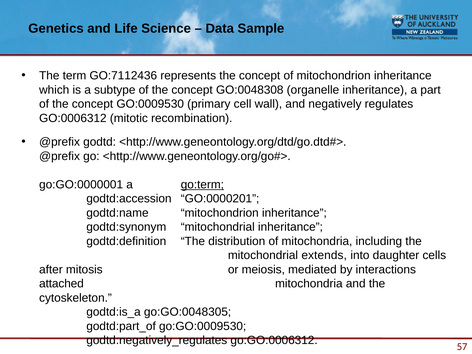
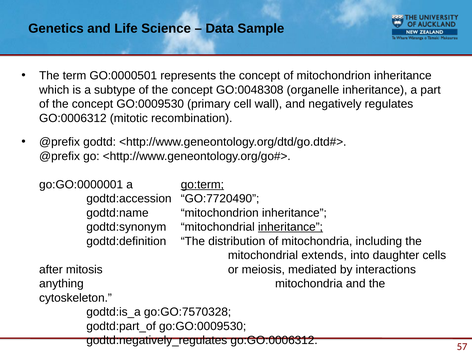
GO:7112436: GO:7112436 -> GO:0000501 (123, 76)
GO:0000201: GO:0000201 -> GO:7720490 (220, 199)
inheritance underline: none -> present (290, 227)
attached: attached -> anything (61, 284)
go:GO:0048305: go:GO:0048305 -> go:GO:7570328 (188, 312)
